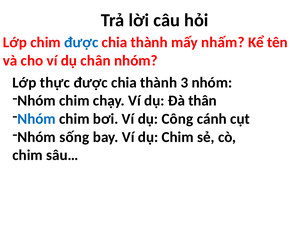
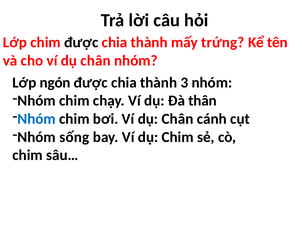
được colour: blue -> black (81, 42)
nhấm: nhấm -> trứng (223, 42)
thực: thực -> ngón (55, 82)
bơi Ví dụ Công: Công -> Chân (177, 119)
